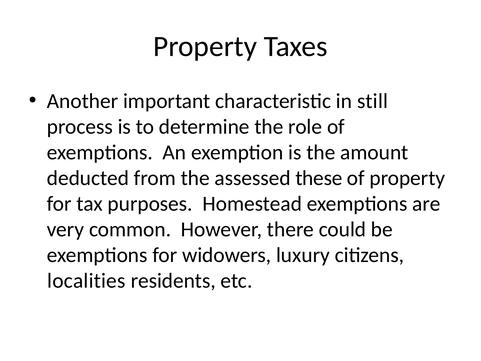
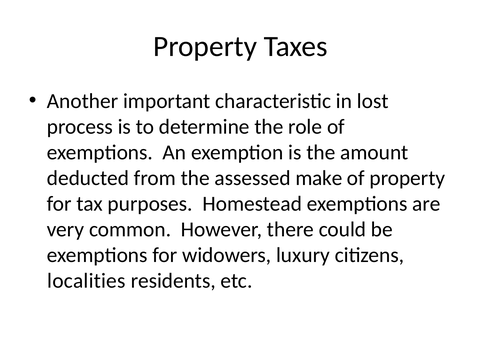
still: still -> lost (373, 101)
these: these -> make (319, 178)
